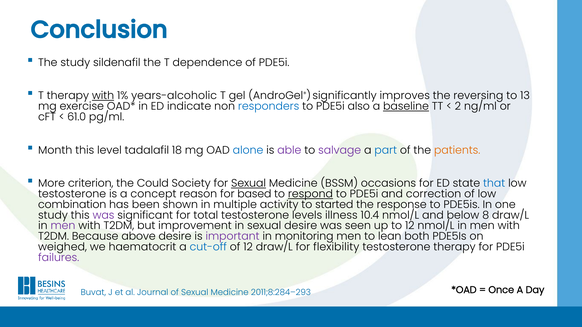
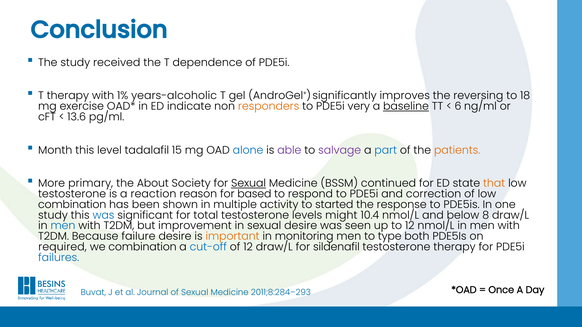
sildenafil: sildenafil -> received (117, 63)
with underline: present -> none (103, 96)
13: 13 -> 18 (525, 96)
responders colour: blue -> orange (269, 106)
also: also -> very (359, 106)
2: 2 -> 6 (458, 106)
61.0: 61.0 -> 13.6 (77, 117)
18: 18 -> 15 (177, 150)
criterion: criterion -> primary (91, 184)
Could: Could -> About (153, 184)
occasions: occasions -> continued (388, 184)
that colour: blue -> orange (494, 184)
concept: concept -> reaction (153, 194)
respond underline: present -> none (310, 194)
was colour: purple -> blue (103, 215)
illness: illness -> might (341, 215)
men colour: purple -> blue (63, 226)
above: above -> failure (138, 237)
important colour: purple -> orange (233, 237)
lean: lean -> type (390, 237)
weighed: weighed -> required (62, 247)
we haematocrit: haematocrit -> combination (142, 247)
flexibility: flexibility -> sildenafil (336, 247)
failures colour: purple -> blue (59, 258)
